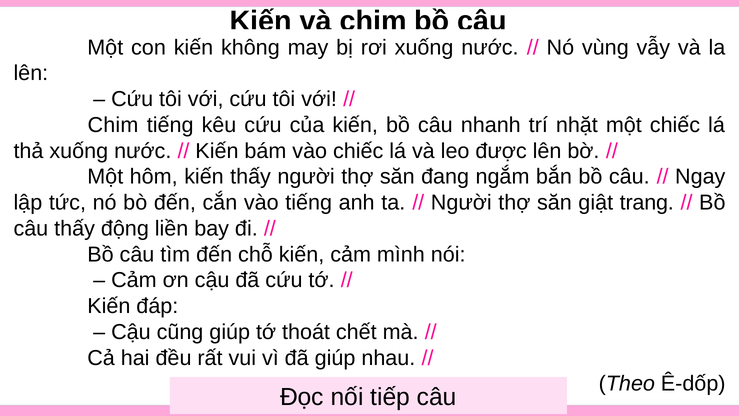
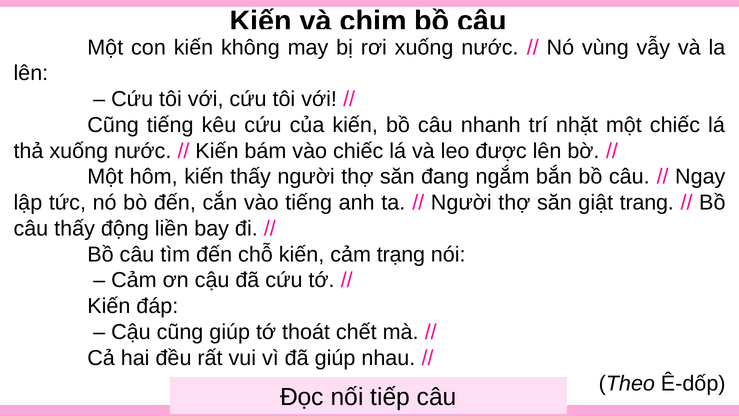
Chim: Chim -> Cũng (113, 125)
cảm mình: mình -> trạng (401, 254)
